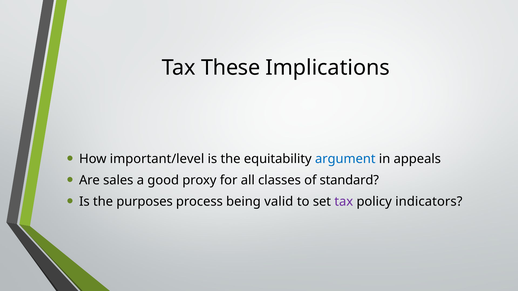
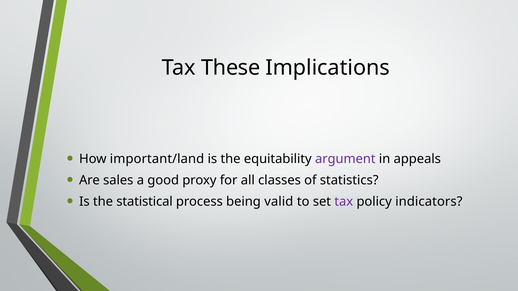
important/level: important/level -> important/land (157, 159)
argument colour: blue -> purple (345, 159)
standard: standard -> statistics (349, 181)
purposes: purposes -> statistical (145, 202)
